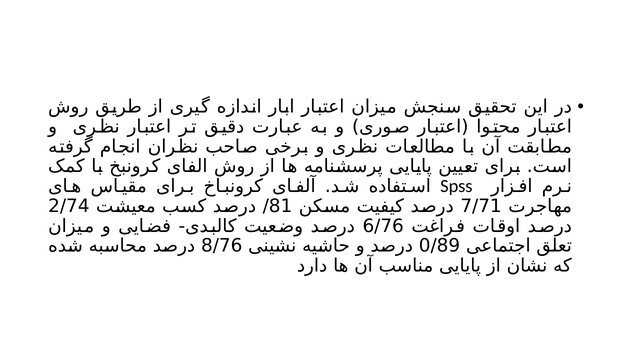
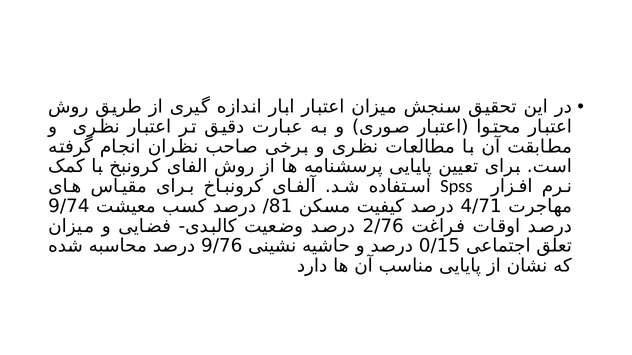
2/74: 2/74 -> 9/74 (69, 206)
7/71: 7/71 -> 4/71 (481, 206)
6/76: 6/76 -> 2/76 (383, 226)
8/76: 8/76 -> 9/76 (222, 246)
0/89: 0/89 -> 0/15 (440, 246)
